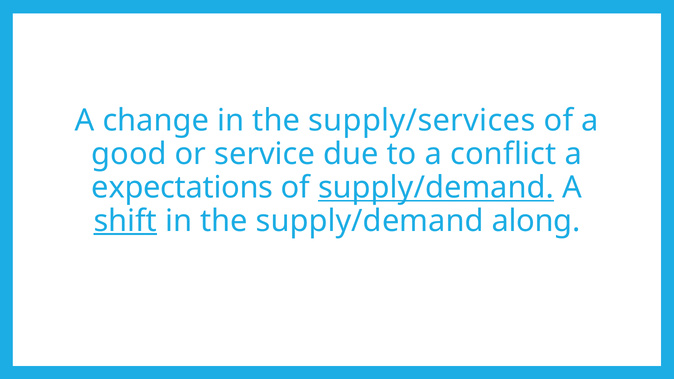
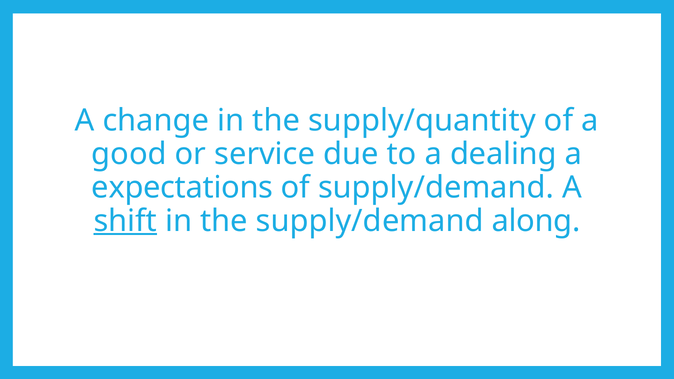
supply/services: supply/services -> supply/quantity (422, 121)
conflict: conflict -> dealing (503, 154)
supply/demand underline: present -> none (436, 188)
